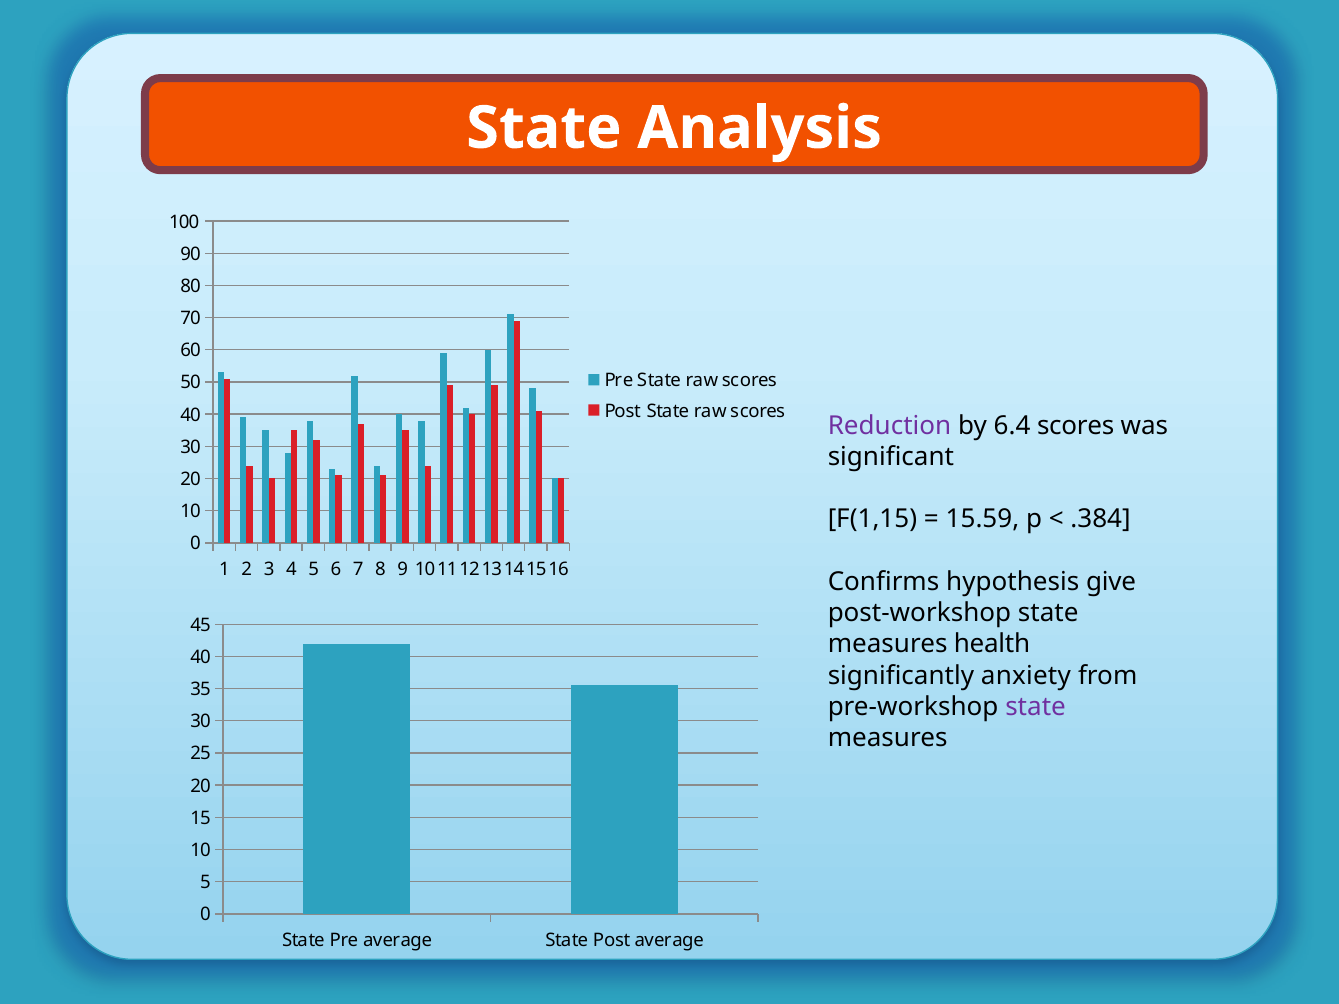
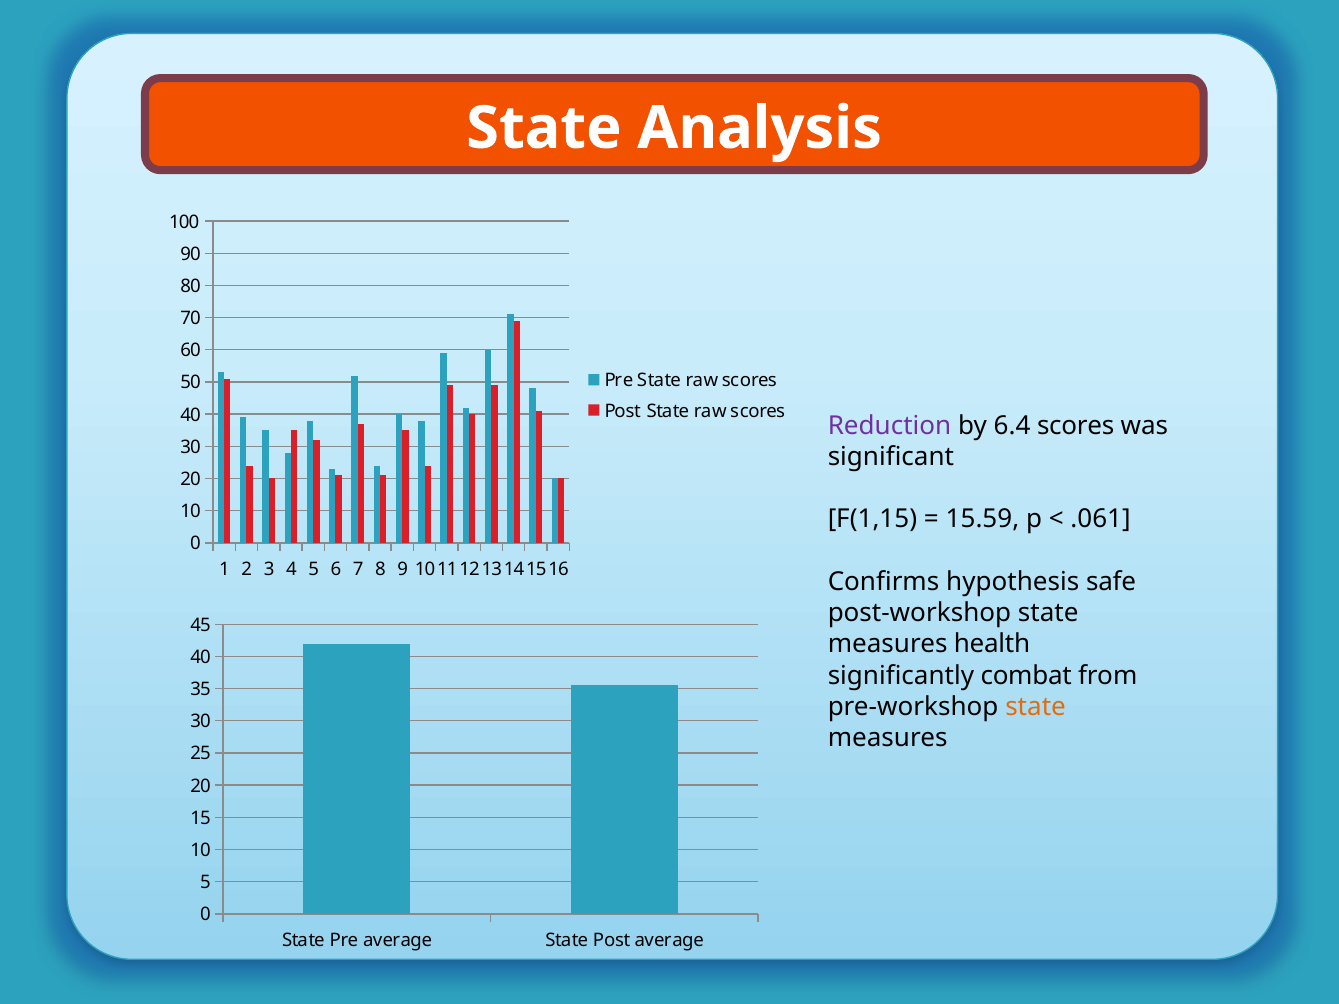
.384: .384 -> .061 (1101, 520)
give: give -> safe (1111, 582)
anxiety: anxiety -> combat (1026, 676)
state colour: purple -> orange (1036, 707)
